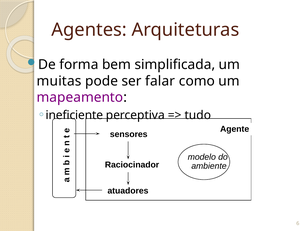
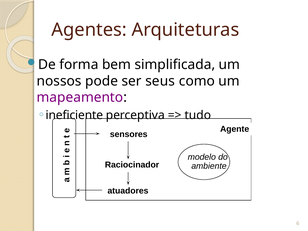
muitas: muitas -> nossos (59, 81)
falar: falar -> seus (160, 81)
